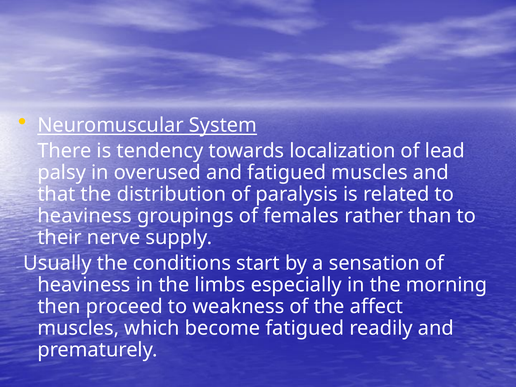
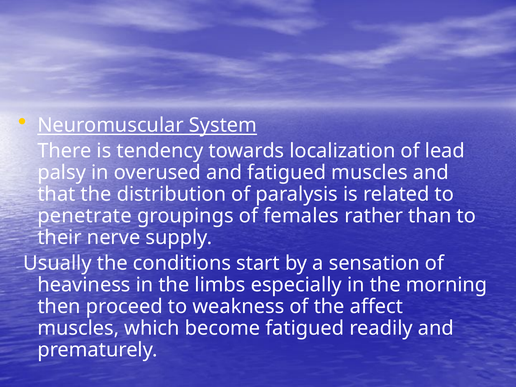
heaviness: heaviness -> penetrate (85, 216)
